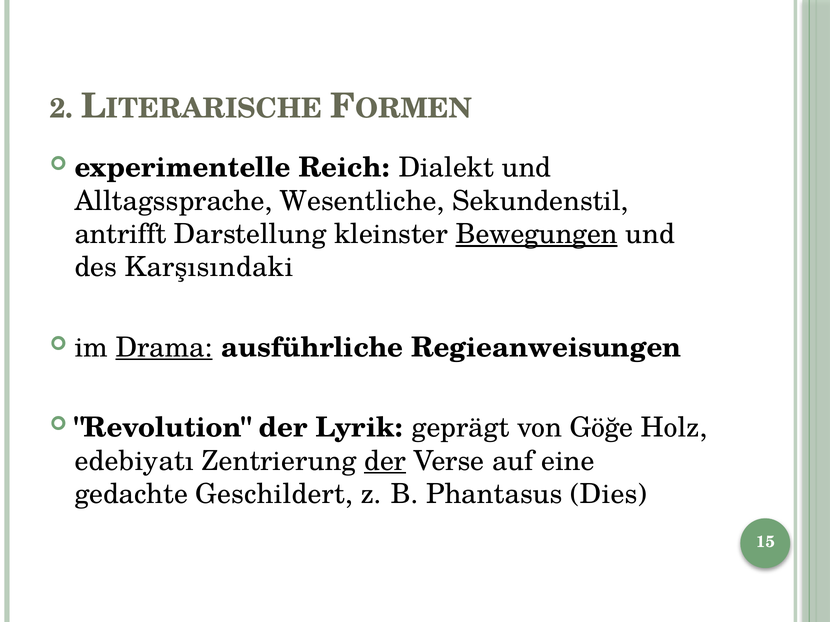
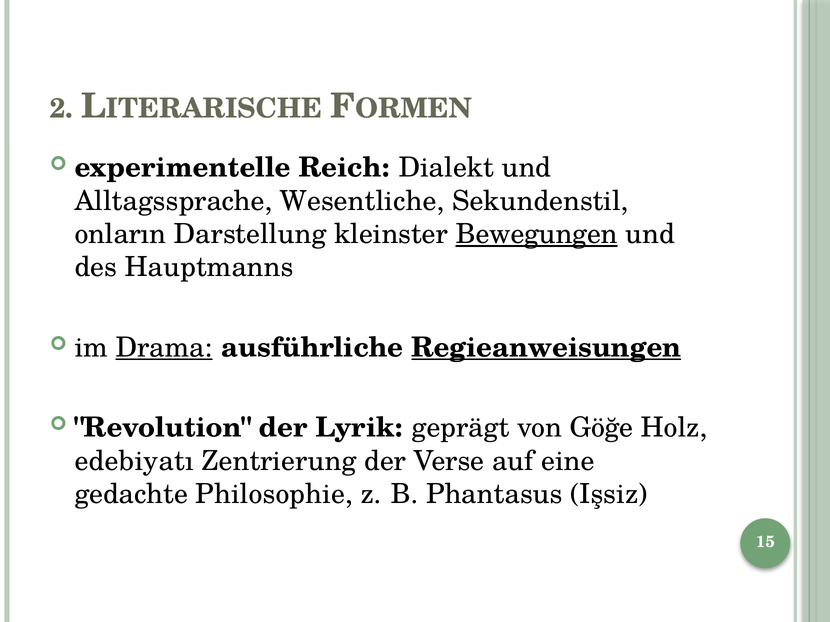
antrifft: antrifft -> onların (120, 234)
Karşısındaki: Karşısındaki -> Hauptmanns (209, 268)
Regieanweisungen underline: none -> present (546, 348)
der underline: present -> none (385, 461)
Geschildert: Geschildert -> Philosophie (274, 494)
Dies: Dies -> Işsiz (609, 494)
